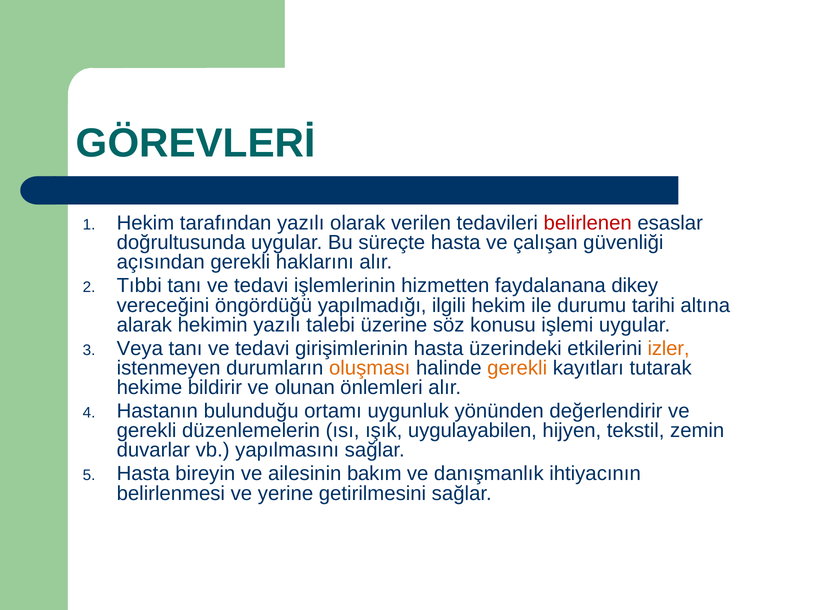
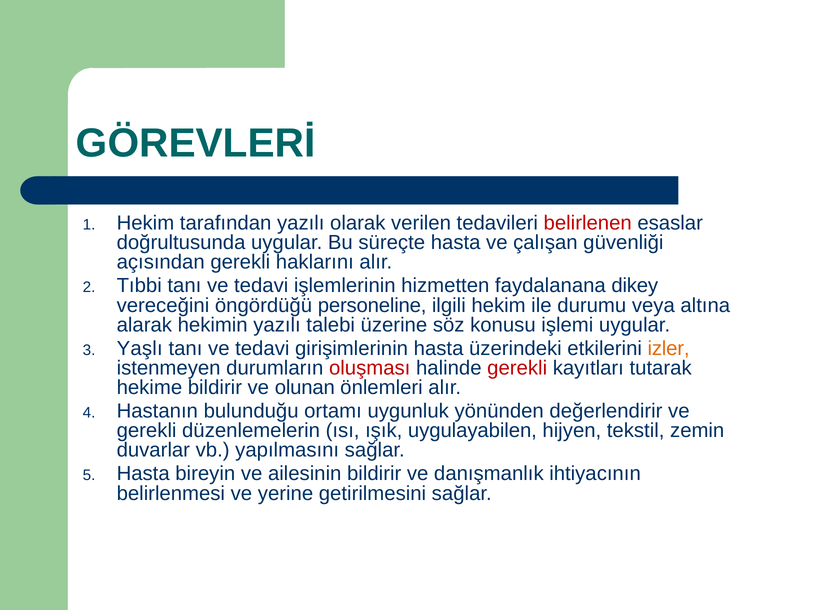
yapılmadığı: yapılmadığı -> personeline (372, 306)
tarihi: tarihi -> veya (653, 306)
Veya: Veya -> Yaşlı (140, 349)
oluşması colour: orange -> red (370, 368)
gerekli colour: orange -> red (517, 368)
ailesinin bakım: bakım -> bildirir (374, 474)
